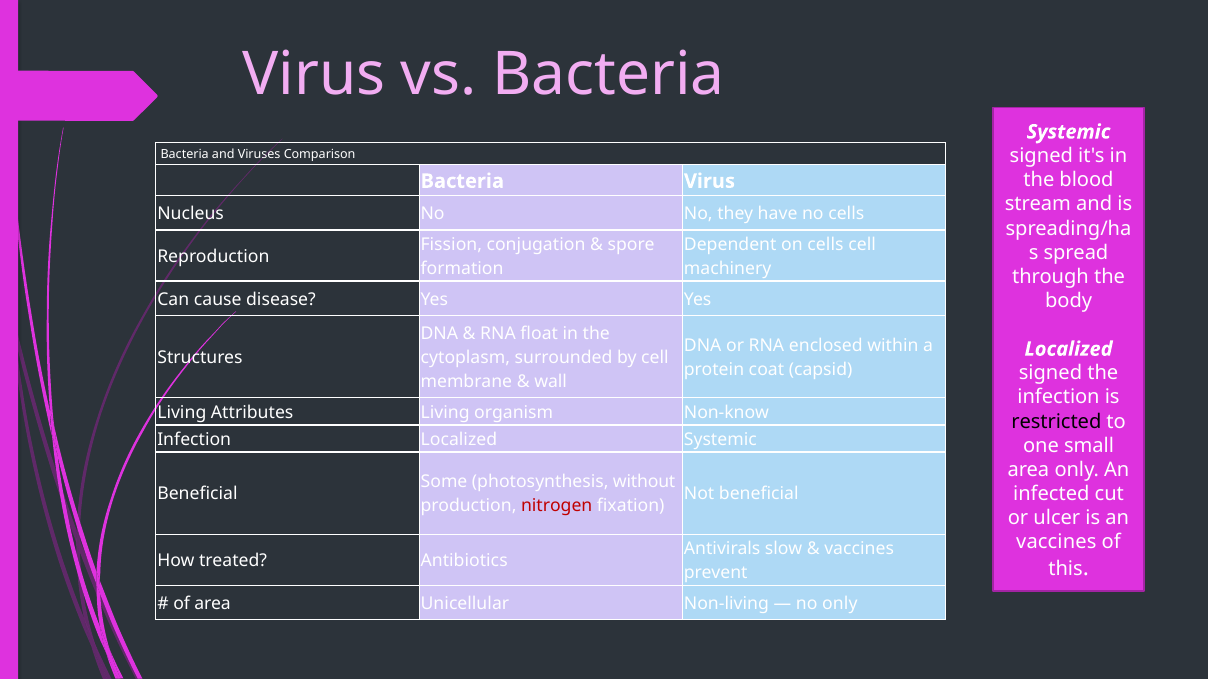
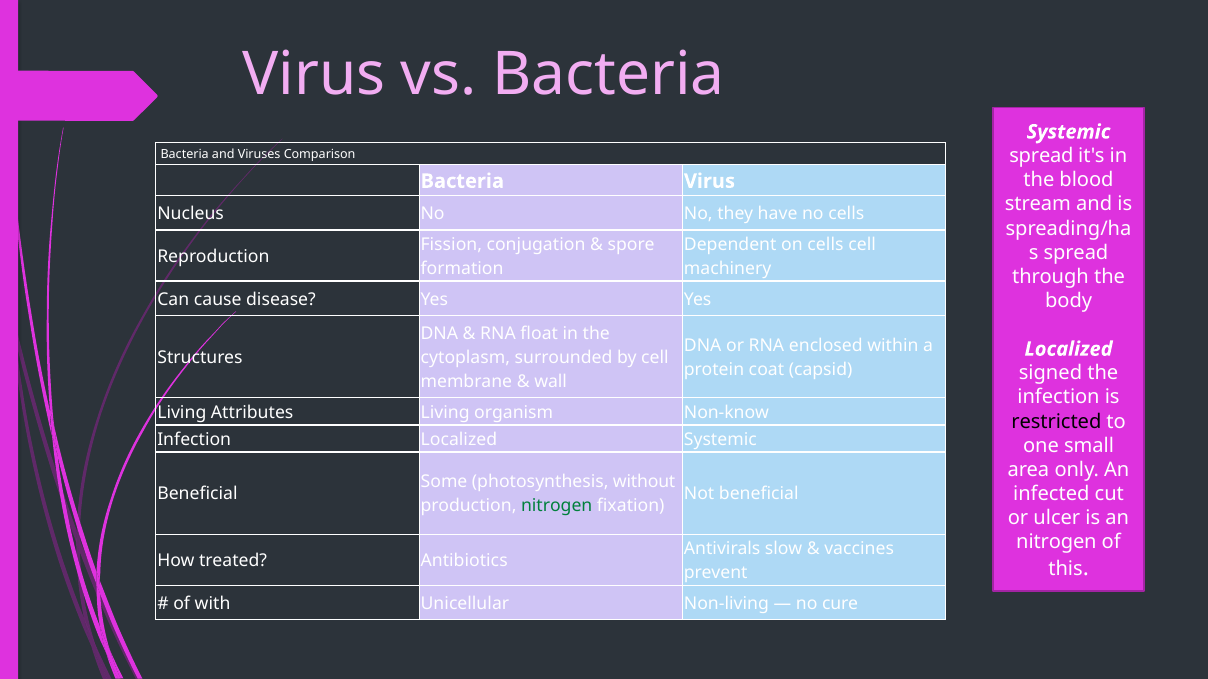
signed: signed -> spread (1041, 156)
nitrogen colour: red -> green (557, 506)
vaccines: vaccines -> nitrogen (1056, 543)
of area: area -> with (213, 604)
no only: only -> cure (840, 604)
